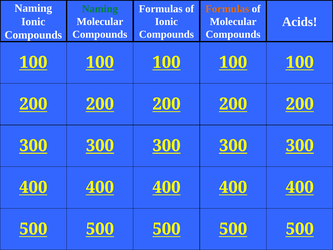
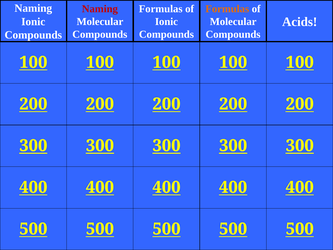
Naming colour: green -> red (100, 9)
